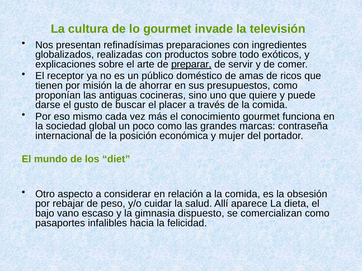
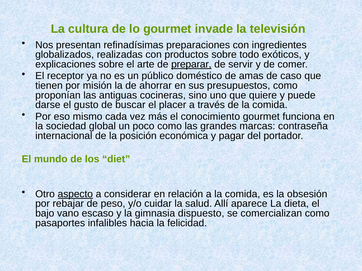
ricos: ricos -> caso (291, 76)
mujer: mujer -> pagar (232, 136)
aspecto underline: none -> present (75, 194)
